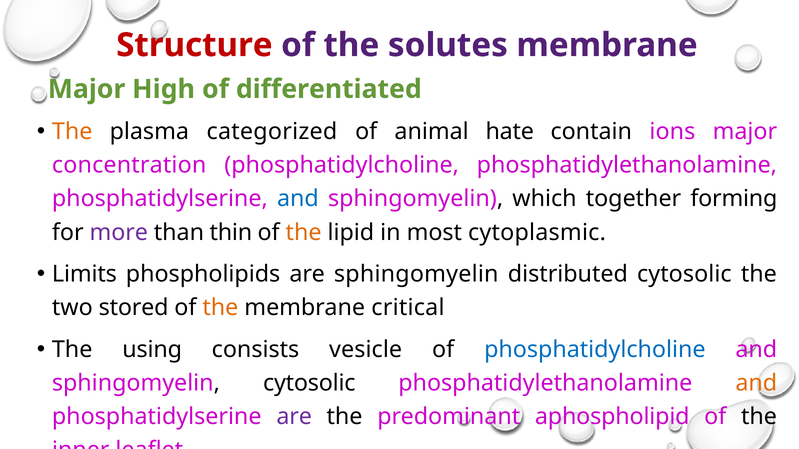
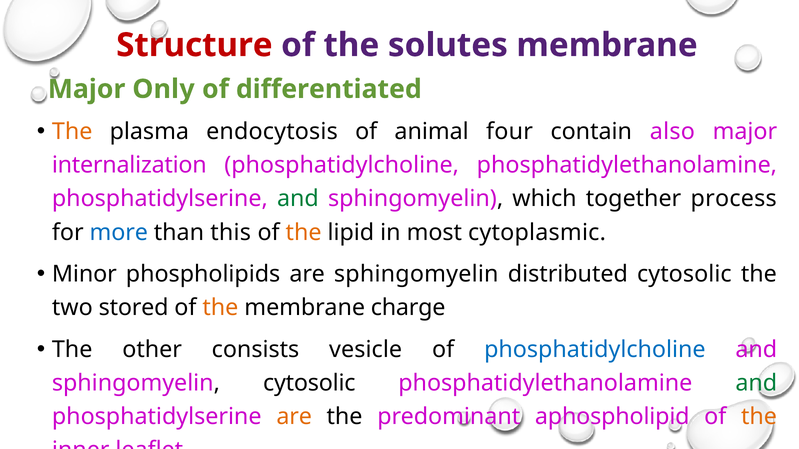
High: High -> Only (163, 89)
categorized: categorized -> endocytosis (272, 132)
hate: hate -> four (510, 132)
ions: ions -> also (672, 132)
concentration: concentration -> internalization (129, 165)
and colour: blue -> green (298, 199)
forming: forming -> process (734, 199)
more colour: purple -> blue (119, 233)
thin: thin -> this (231, 233)
Limits: Limits -> Minor (84, 274)
critical: critical -> charge (408, 308)
using: using -> other (152, 350)
and colour: orange -> green (756, 384)
are colour: purple -> orange (294, 417)
the colour: black -> orange (759, 417)
